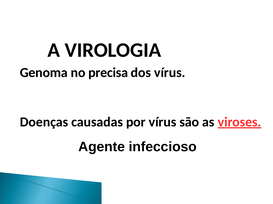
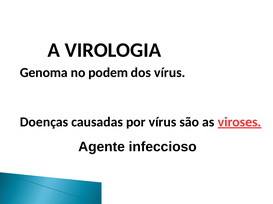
precisa: precisa -> podem (108, 73)
